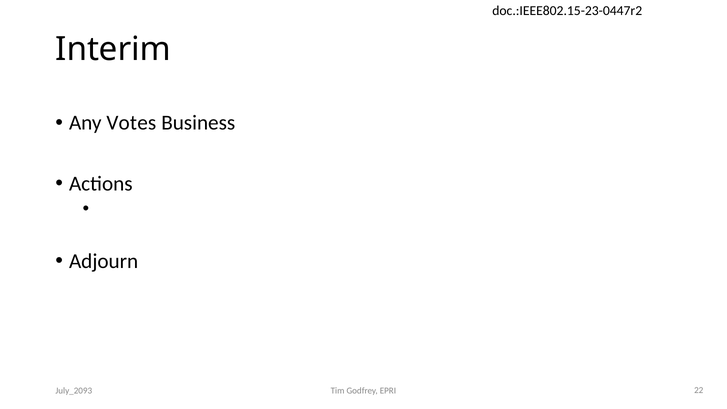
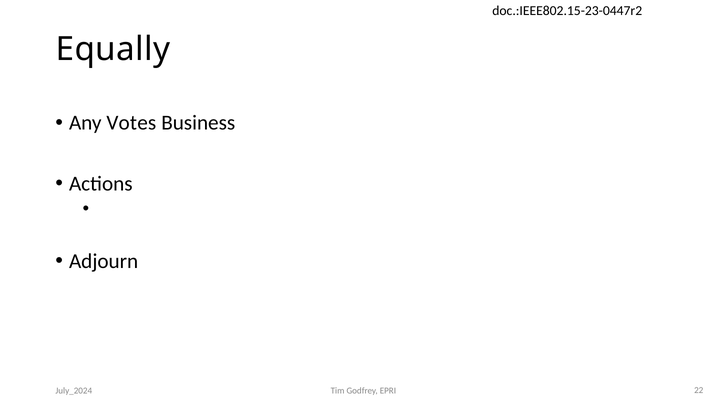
Interim: Interim -> Equally (113, 49)
July_2093: July_2093 -> July_2024 (74, 391)
